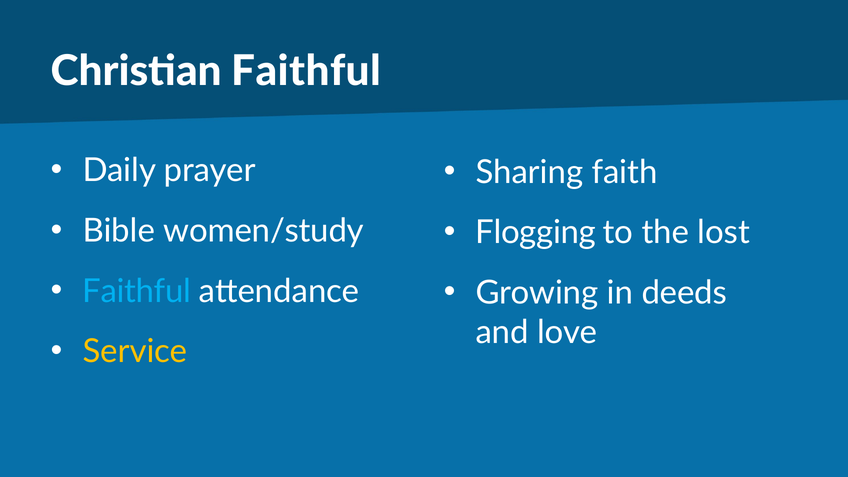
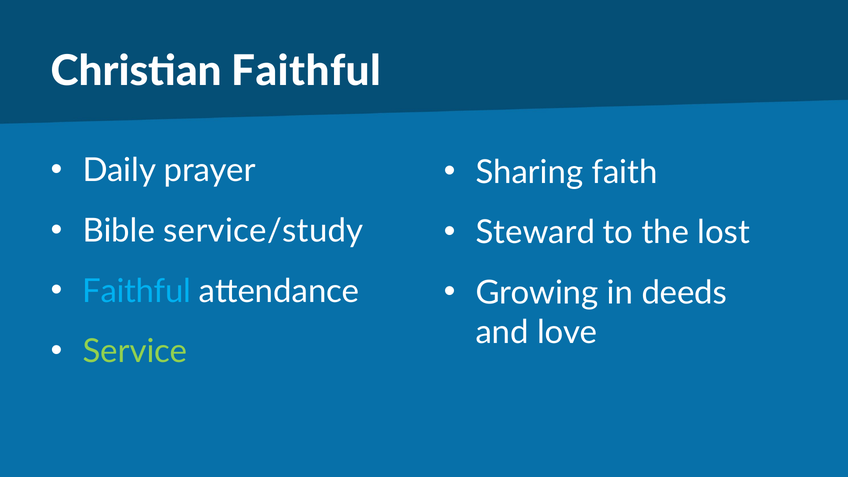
women/study: women/study -> service/study (263, 231)
Flogging: Flogging -> Steward (535, 233)
Service colour: yellow -> light green (135, 352)
